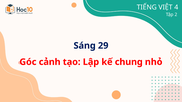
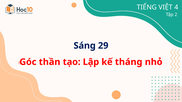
cảnh: cảnh -> thần (50, 62)
chung: chung -> tháng (129, 62)
